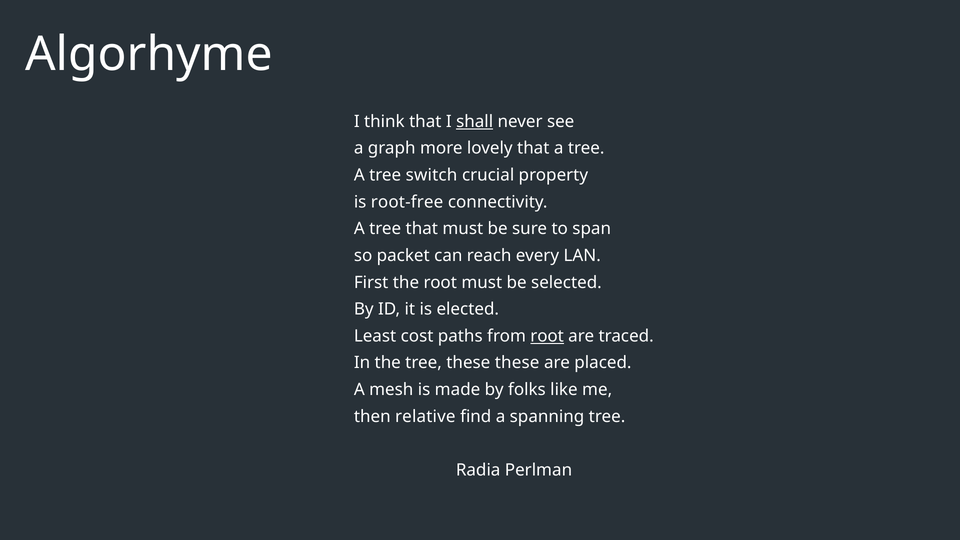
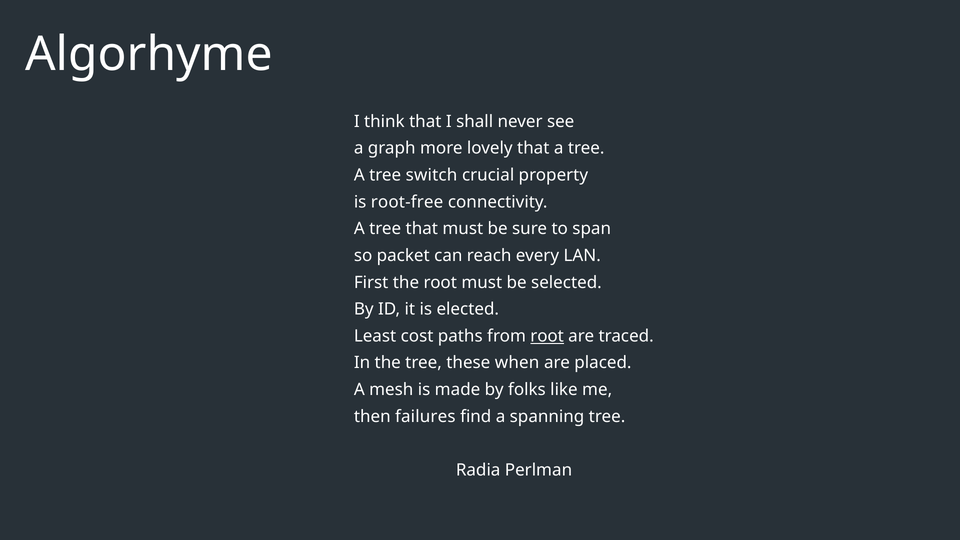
shall underline: present -> none (475, 122)
these these: these -> when (517, 363)
relative: relative -> failures (425, 416)
